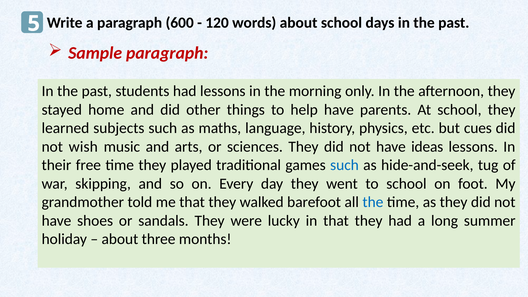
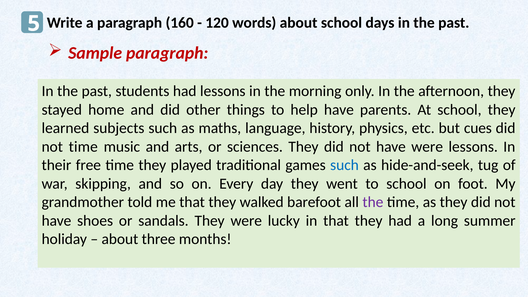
600: 600 -> 160 (180, 23)
not wish: wish -> time (83, 147)
have ideas: ideas -> were (427, 147)
the colour: blue -> purple (373, 202)
